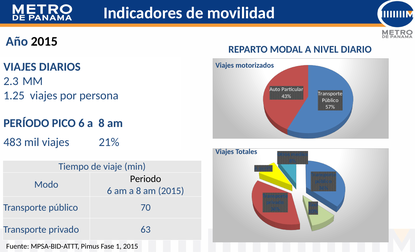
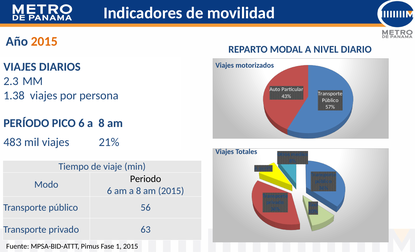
2015 colour: black -> orange (44, 41)
1.25: 1.25 -> 1.38 (14, 96)
70: 70 -> 56 (146, 208)
